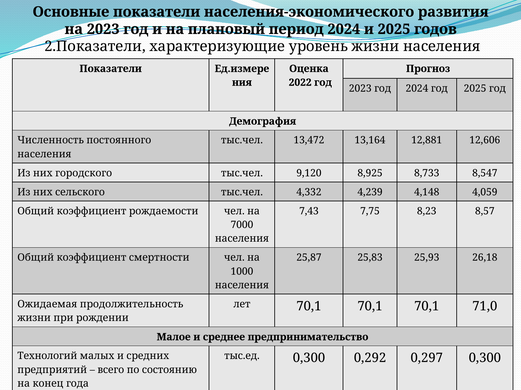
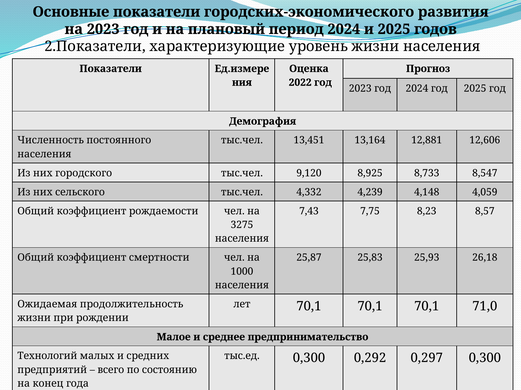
населения-экономического: населения-экономического -> городских-экономического (309, 12)
13,472: 13,472 -> 13,451 (309, 141)
7000: 7000 -> 3275 (242, 225)
